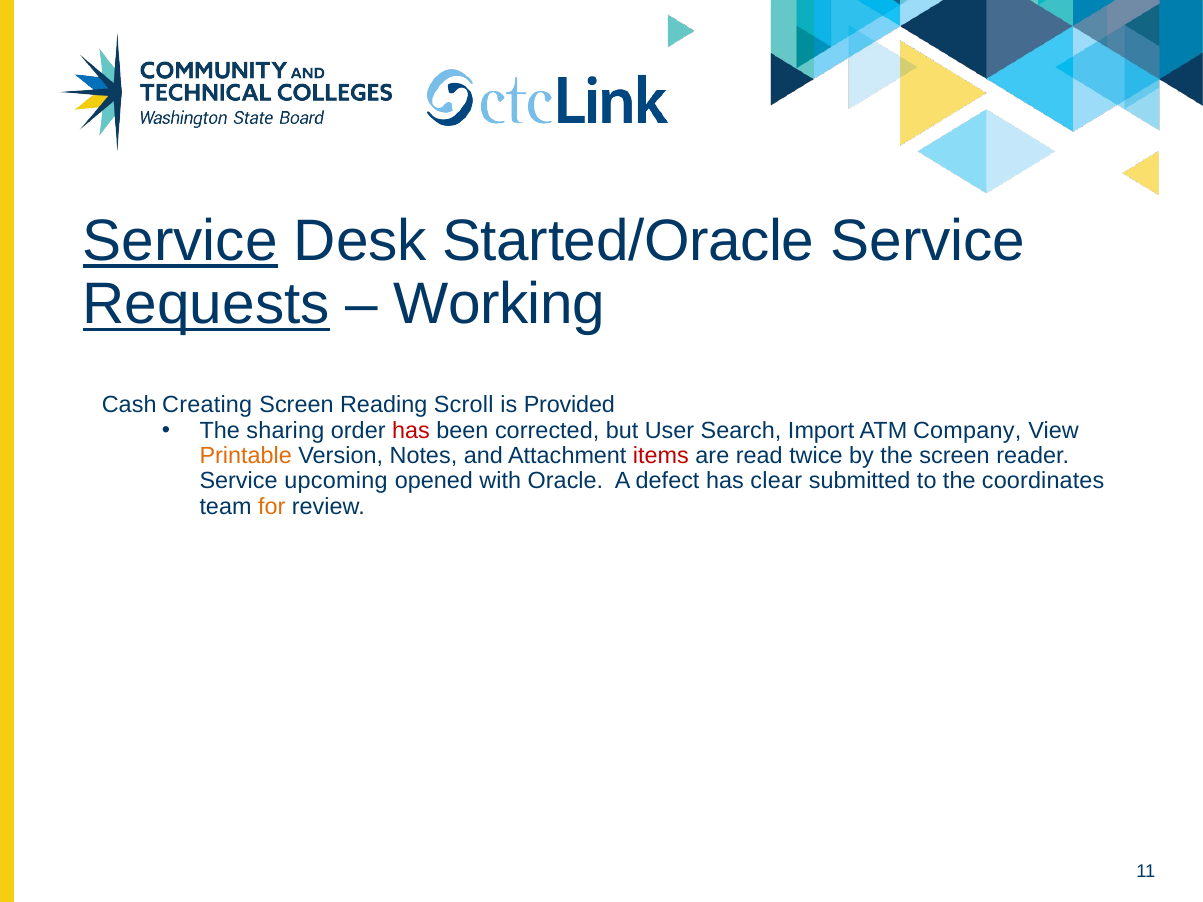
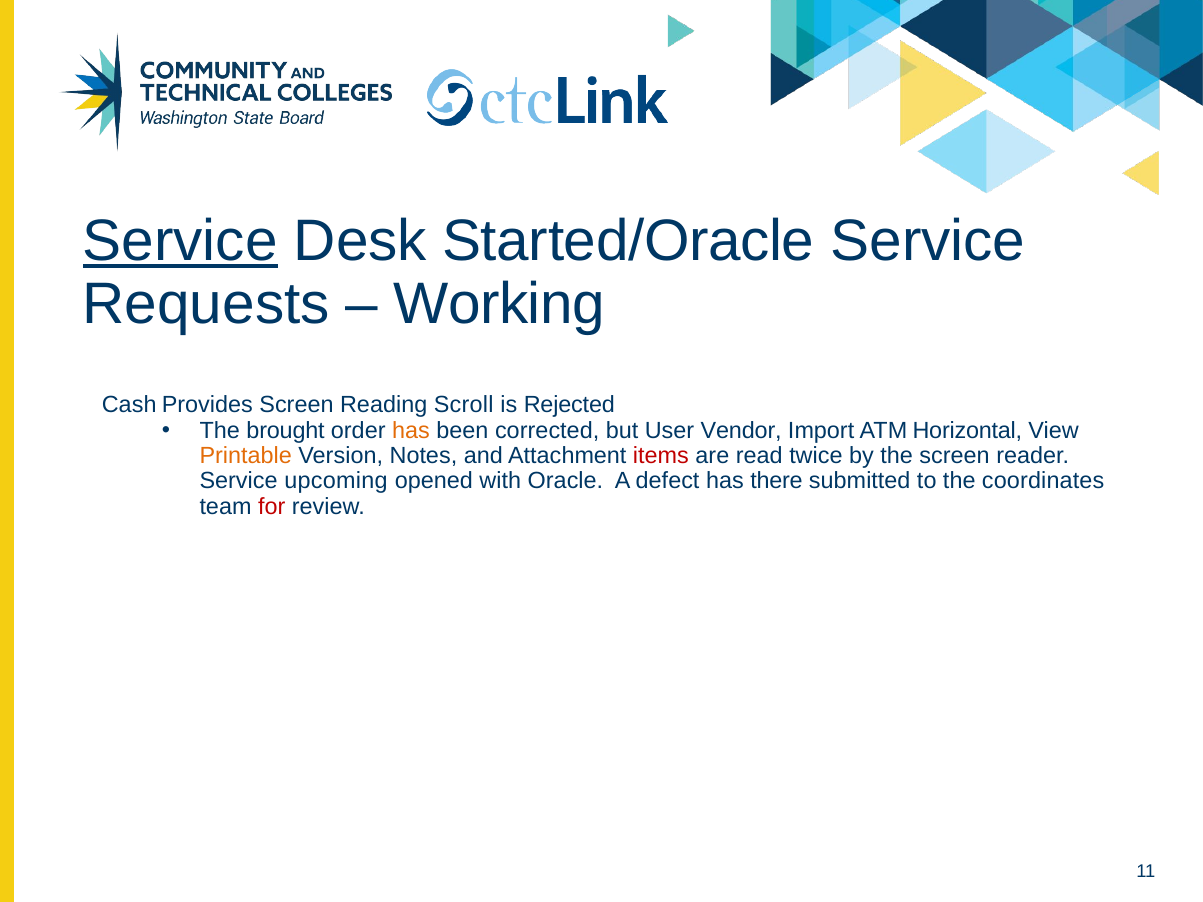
Requests underline: present -> none (206, 304)
Creating: Creating -> Provides (207, 405)
Provided: Provided -> Rejected (569, 405)
sharing: sharing -> brought (286, 431)
has colour: red -> orange (411, 431)
Search: Search -> Vendor (741, 431)
Company: Company -> Horizontal (967, 431)
clear: clear -> there (776, 481)
for colour: orange -> red (272, 507)
